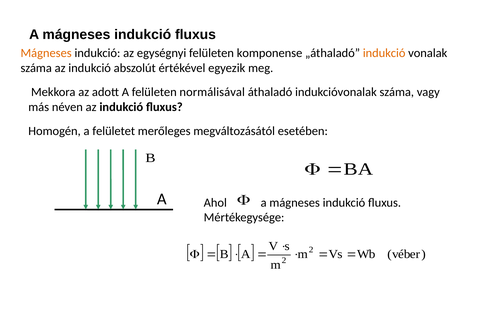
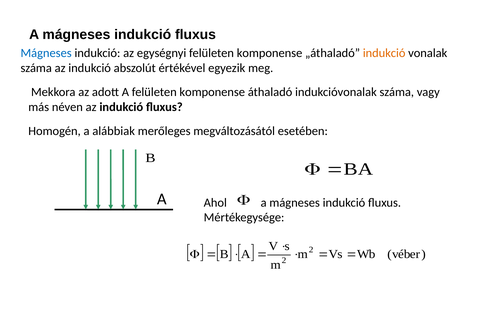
Mágneses colour: orange -> blue (46, 53)
A felületen normálisával: normálisával -> komponense (212, 92)
felületet: felületet -> alábbiak (114, 131)
